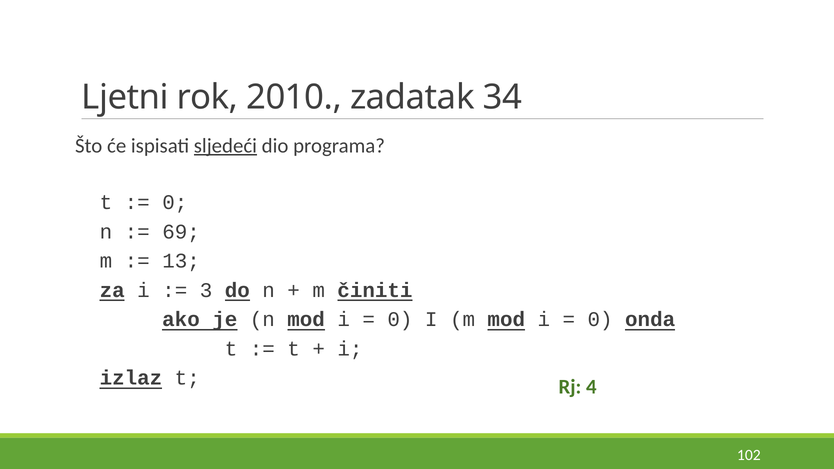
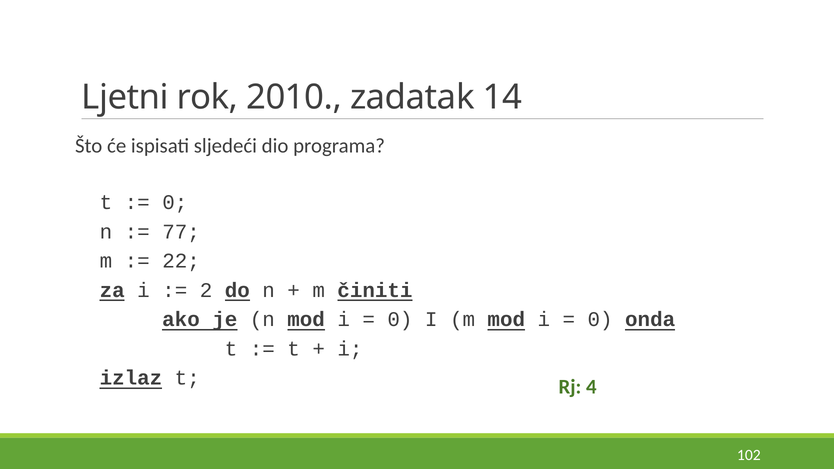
34: 34 -> 14 (503, 97)
sljedeći underline: present -> none (225, 146)
69: 69 -> 77 (181, 232)
13: 13 -> 22 (181, 261)
3: 3 -> 2 (206, 290)
